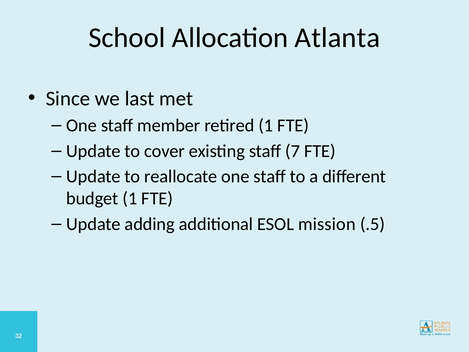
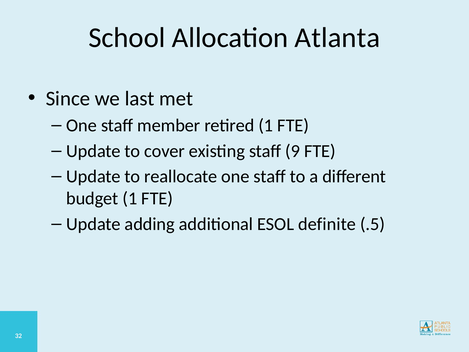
7: 7 -> 9 (293, 151)
mission: mission -> definite (327, 224)
